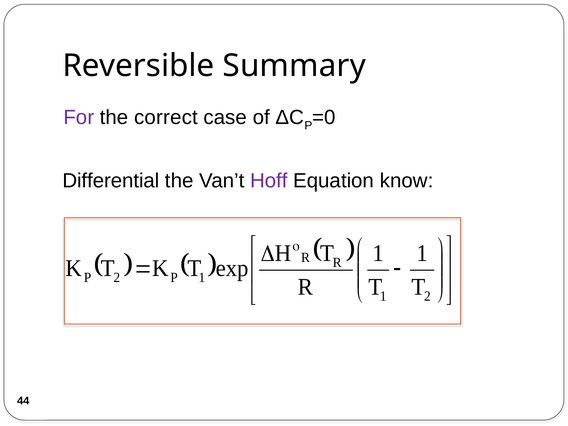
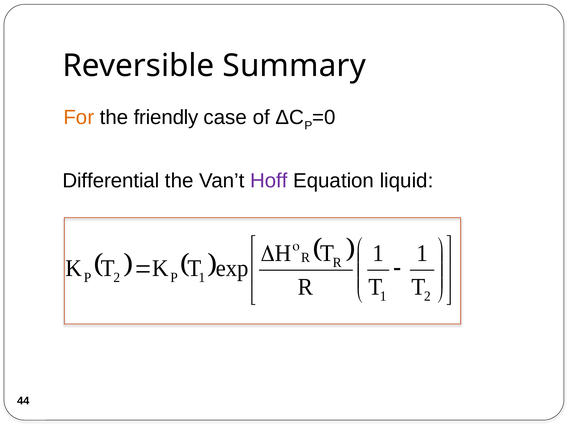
For colour: purple -> orange (79, 117)
correct: correct -> friendly (166, 117)
know: know -> liquid (407, 181)
